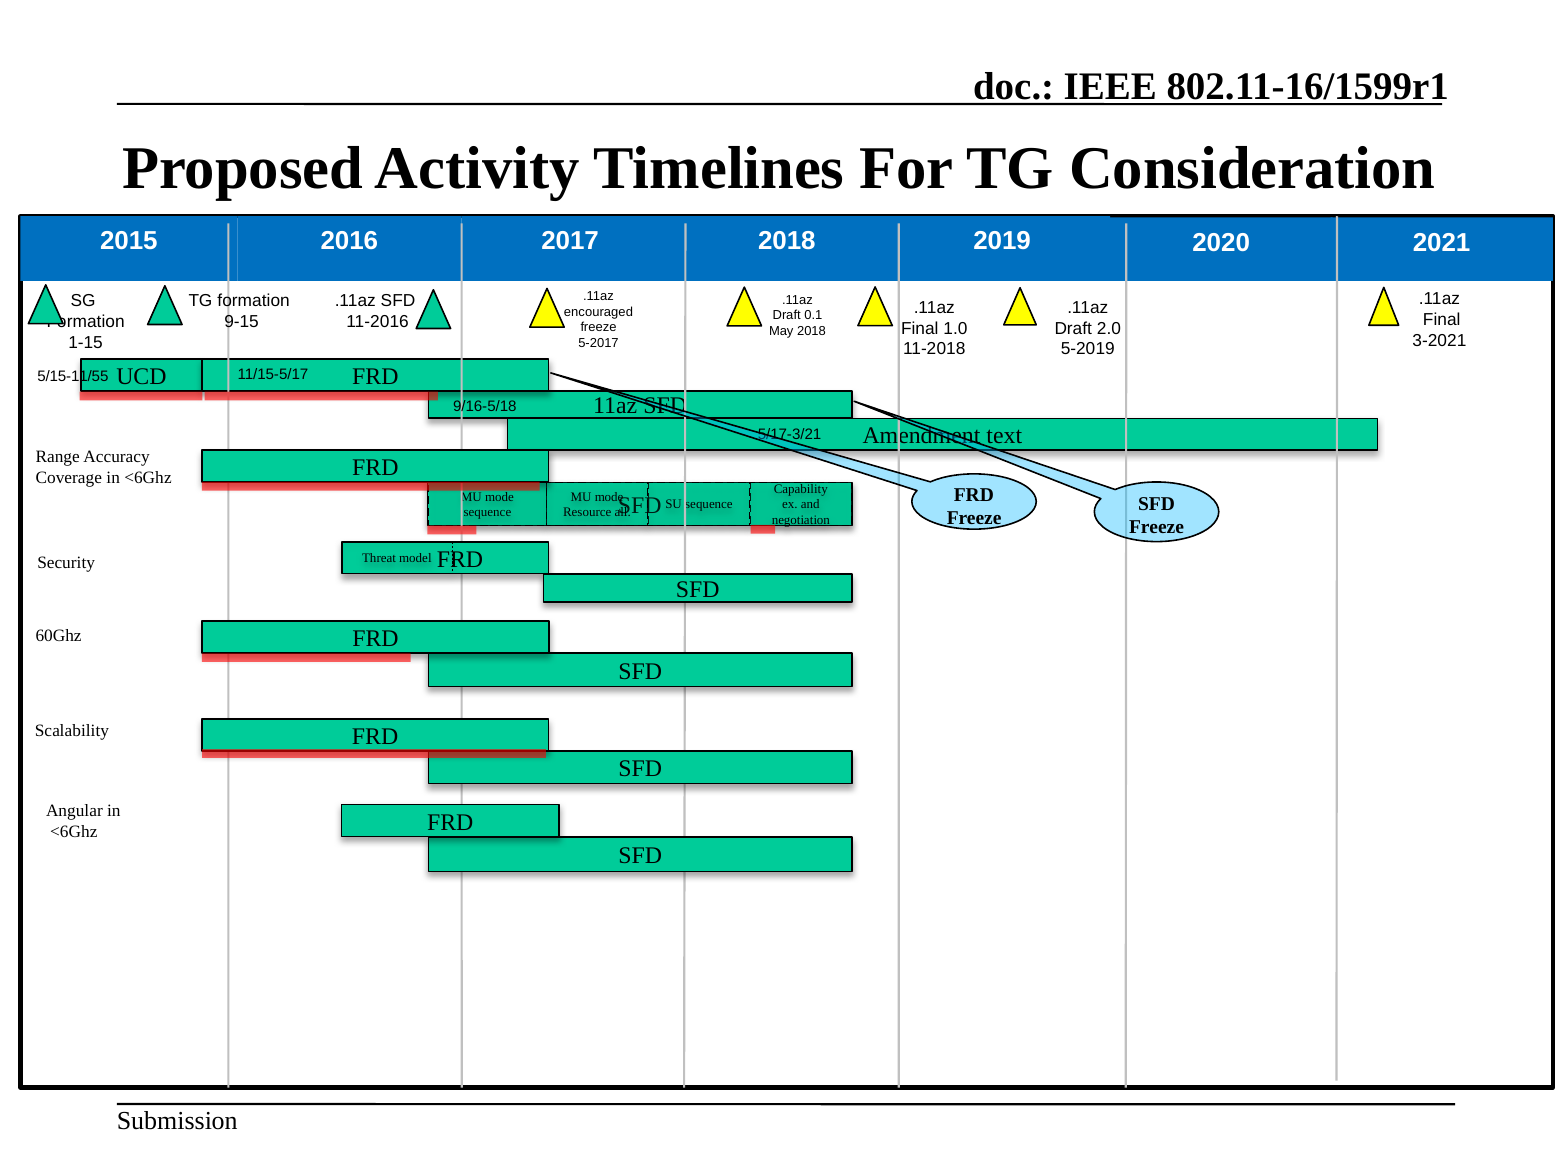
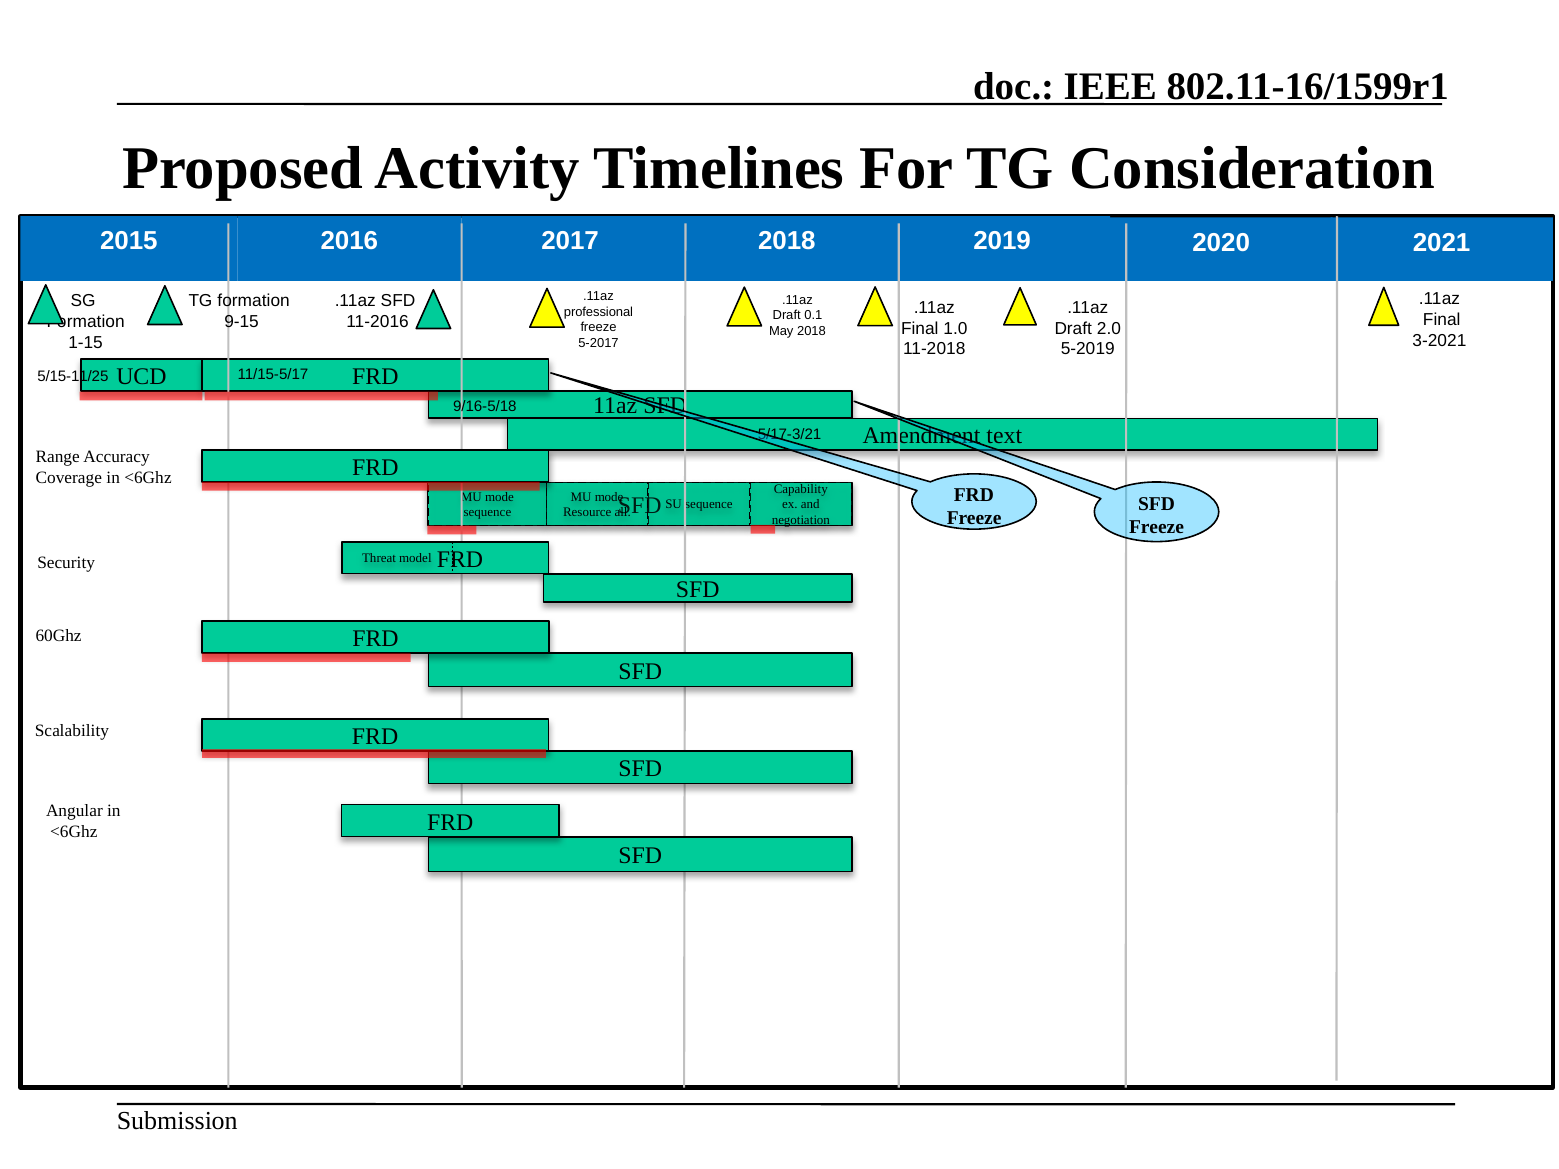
encouraged: encouraged -> professional (599, 312)
5/15-11/55: 5/15-11/55 -> 5/15-11/25 (73, 376)
